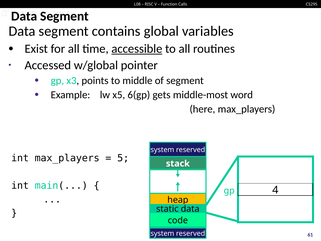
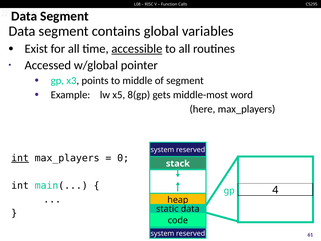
6(gp: 6(gp -> 8(gp (139, 95)
int underline: none -> present (20, 158)
5: 5 -> 0 (123, 158)
